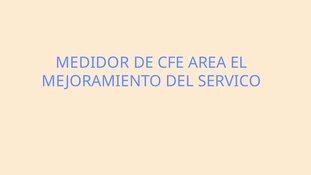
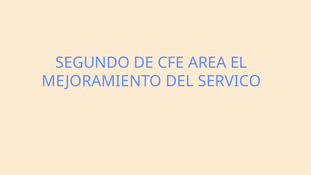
MEDIDOR: MEDIDOR -> SEGUNDO (93, 63)
